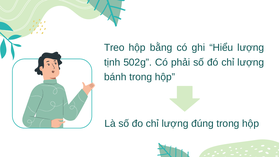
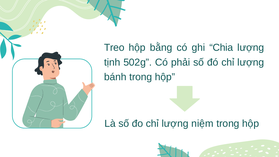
Hiểu: Hiểu -> Chia (221, 48)
đúng: đúng -> niệm (202, 124)
